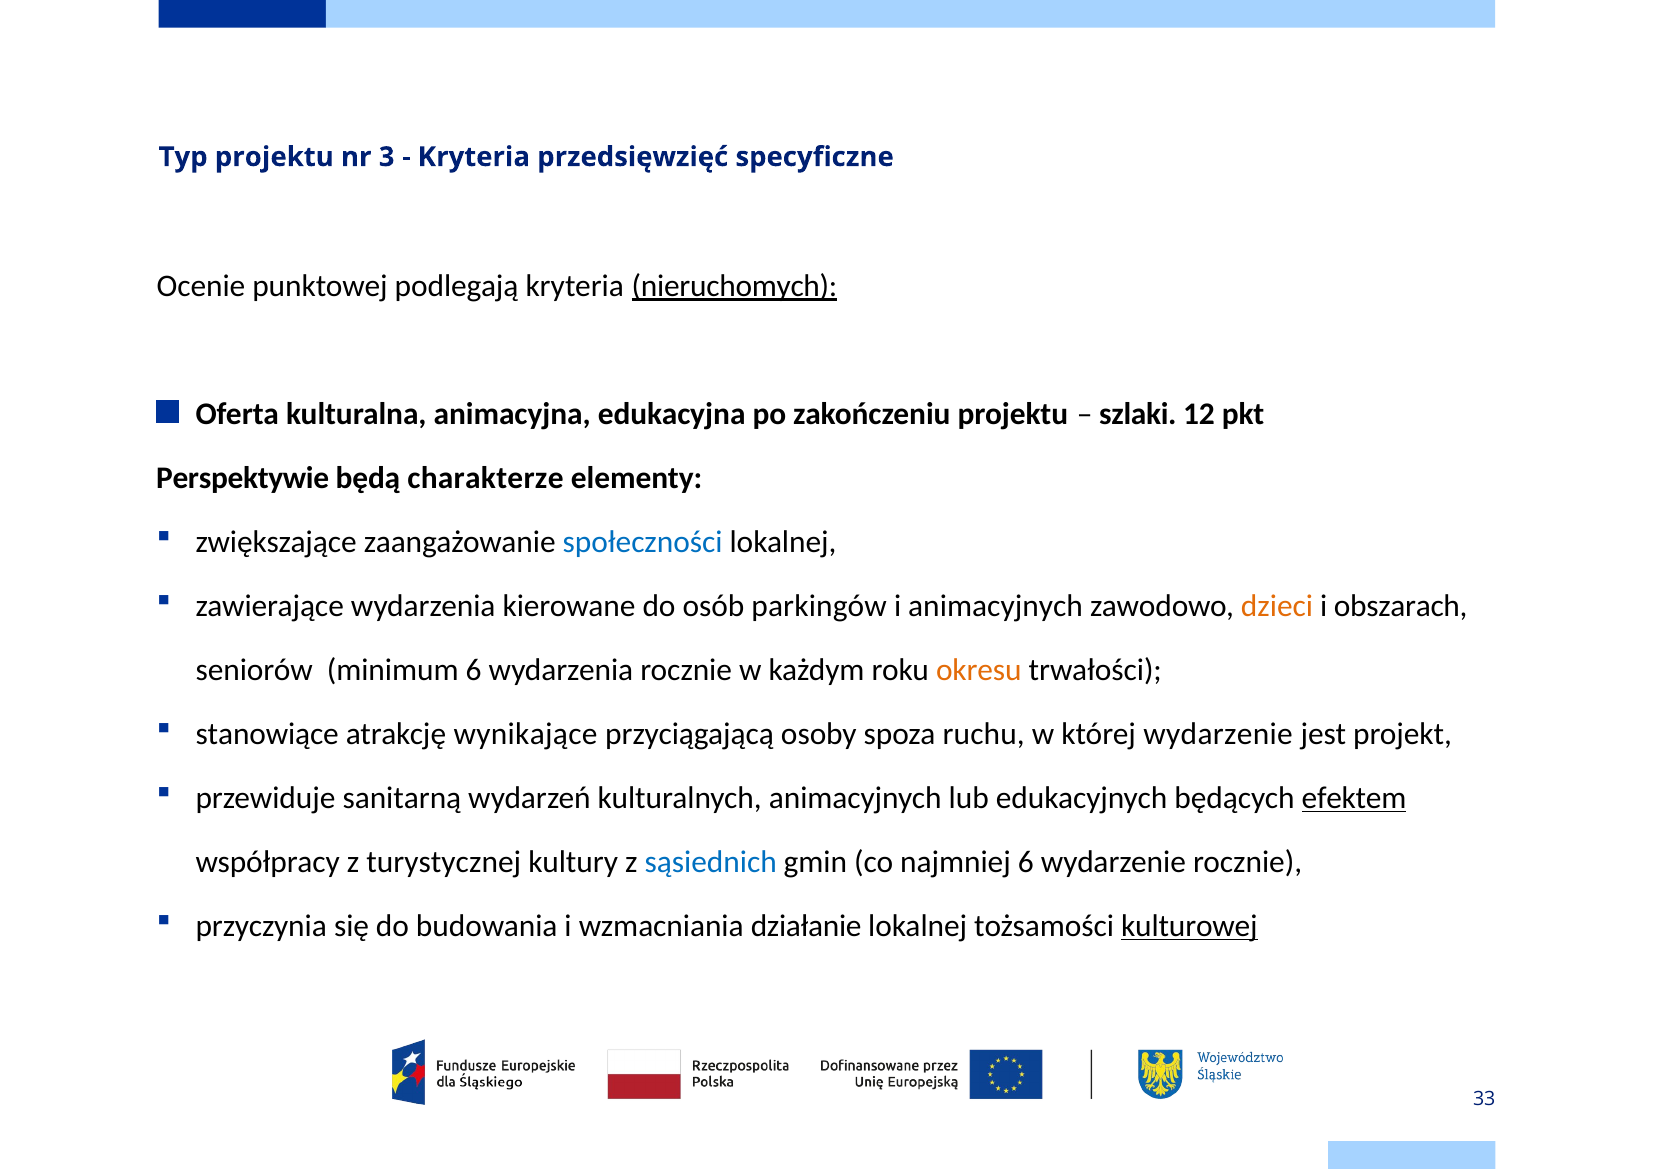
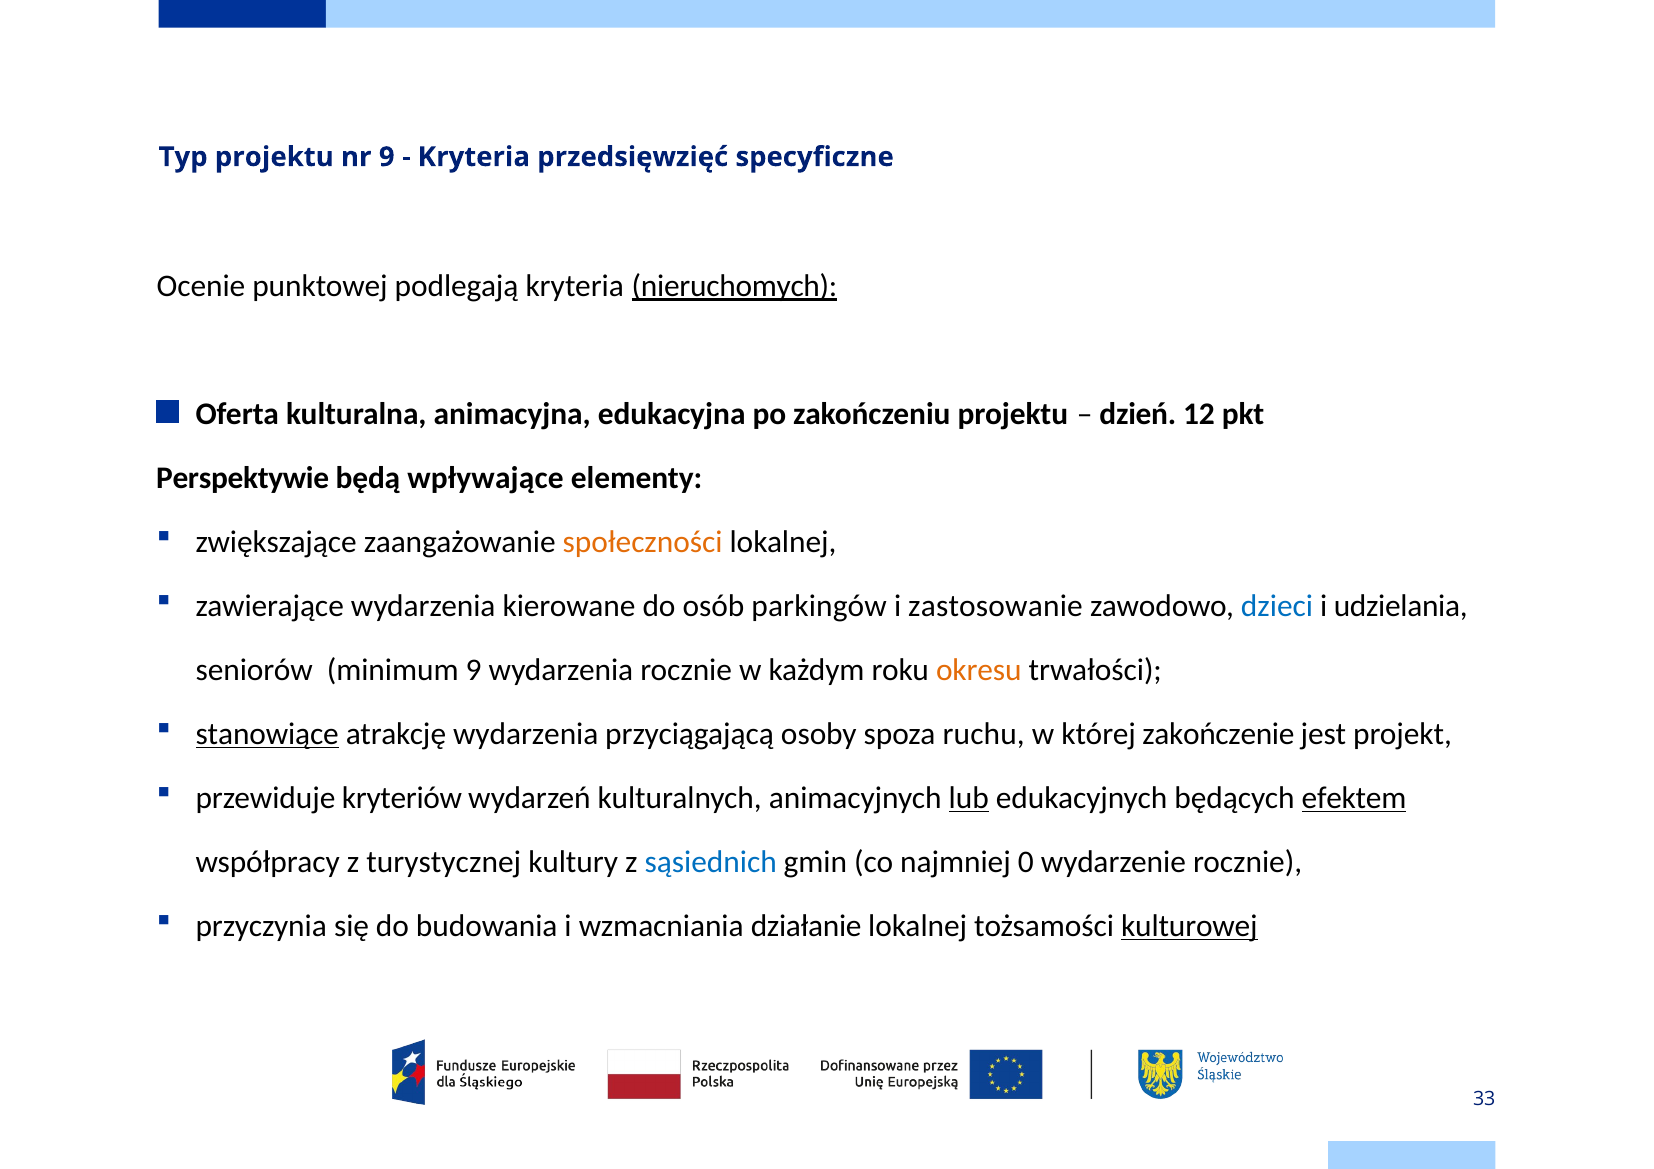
nr 3: 3 -> 9 (387, 157)
szlaki: szlaki -> dzień (1138, 414)
charakterze: charakterze -> wpływające (486, 478)
społeczności colour: blue -> orange (643, 542)
i animacyjnych: animacyjnych -> zastosowanie (995, 606)
dzieci colour: orange -> blue (1277, 606)
obszarach: obszarach -> udzielania (1401, 606)
minimum 6: 6 -> 9 (474, 670)
stanowiące underline: none -> present (267, 734)
atrakcję wynikające: wynikające -> wydarzenia (526, 734)
której wydarzenie: wydarzenie -> zakończenie (1218, 734)
sanitarną: sanitarną -> kryteriów (402, 798)
lub underline: none -> present (969, 798)
najmniej 6: 6 -> 0 (1026, 862)
